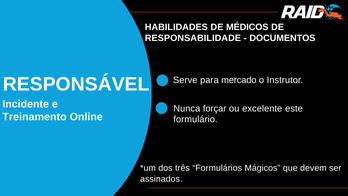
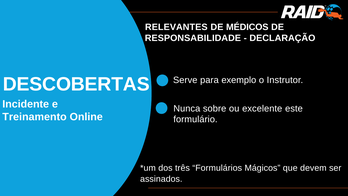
HABILIDADES: HABILIDADES -> RELEVANTES (176, 27)
DOCUMENTOS: DOCUMENTOS -> DECLARAÇÃO (282, 38)
RESPONSÁVEL: RESPONSÁVEL -> DESCOBERTAS (76, 84)
mercado: mercado -> exemplo (239, 80)
forçar: forçar -> sobre (215, 108)
